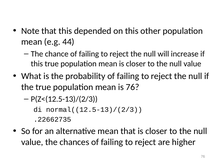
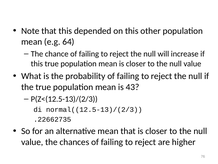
44: 44 -> 64 (68, 42)
is 76: 76 -> 43 (133, 87)
